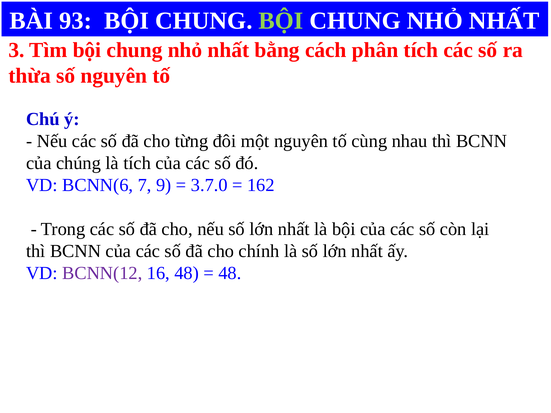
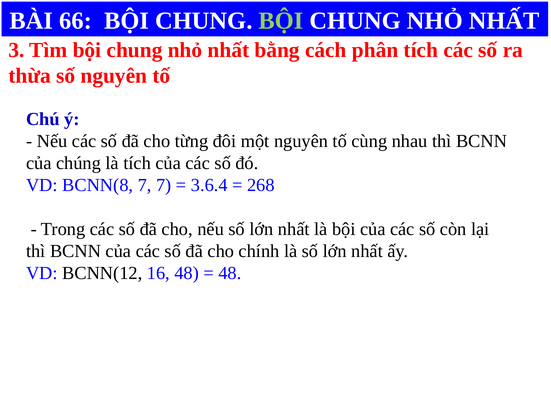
93: 93 -> 66 (75, 21)
BCNN(6: BCNN(6 -> BCNN(8 (98, 185)
7 9: 9 -> 7 (164, 185)
3.7.0: 3.7.0 -> 3.6.4 (209, 185)
162: 162 -> 268 (261, 185)
BCNN(12 colour: purple -> black (102, 273)
